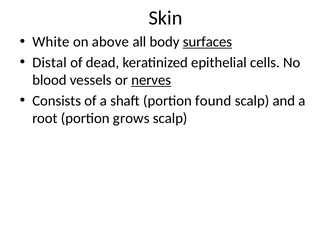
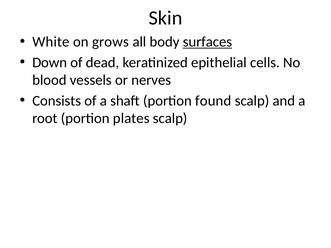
above: above -> grows (110, 42)
Distal: Distal -> Down (50, 62)
nerves underline: present -> none (151, 80)
grows: grows -> plates (131, 118)
